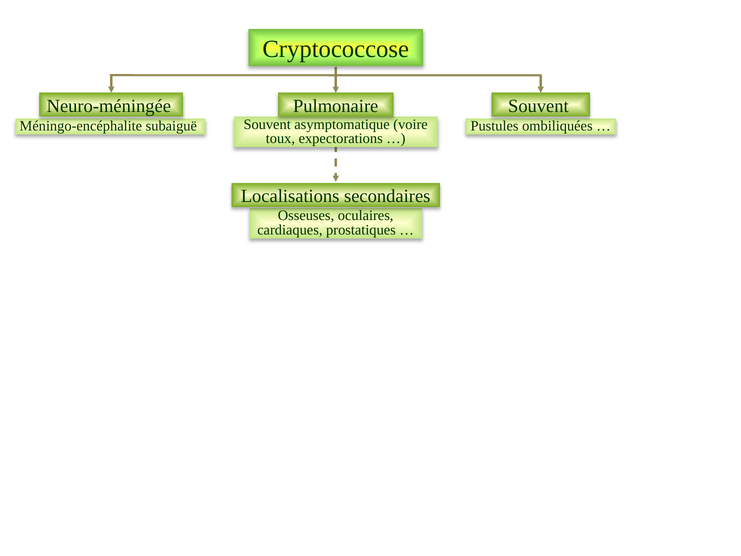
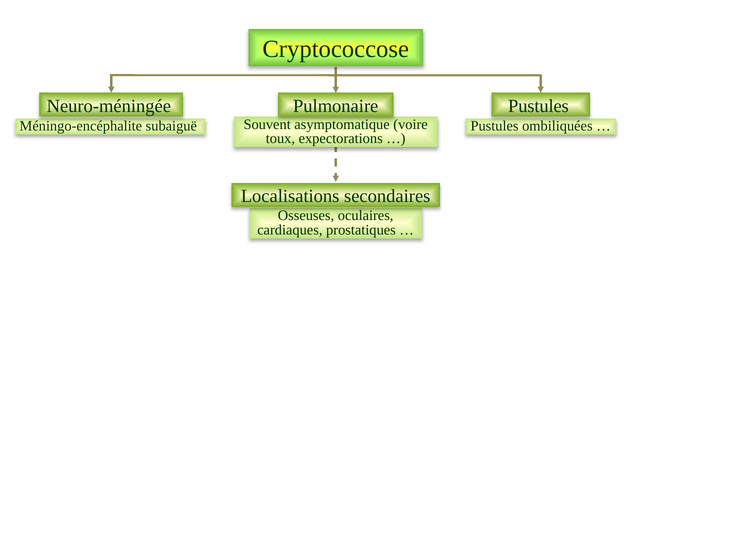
Pulmonaire Souvent: Souvent -> Pustules (538, 106)
